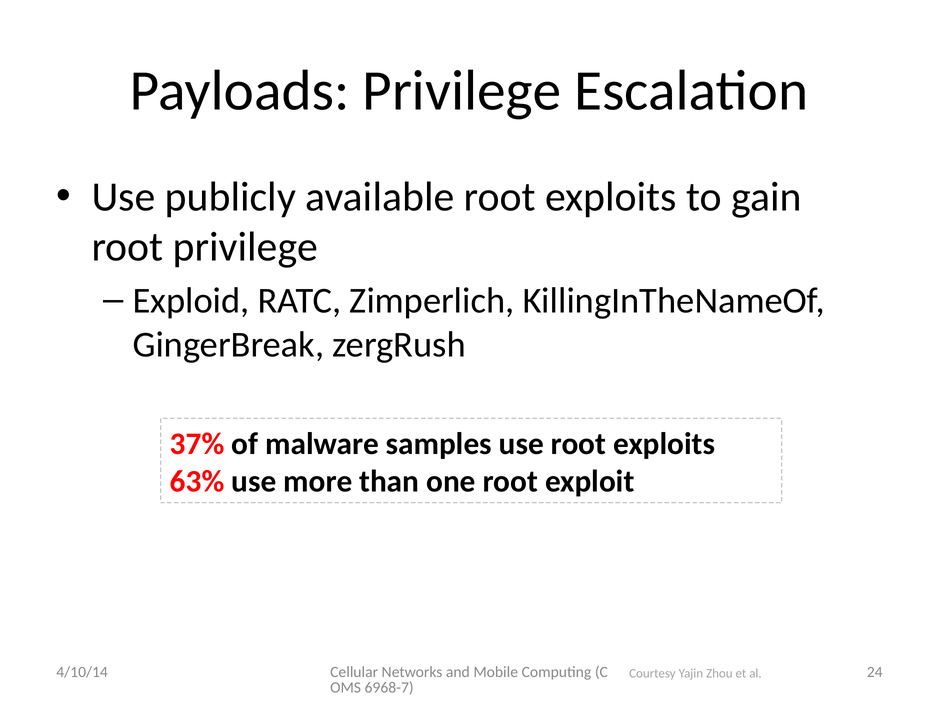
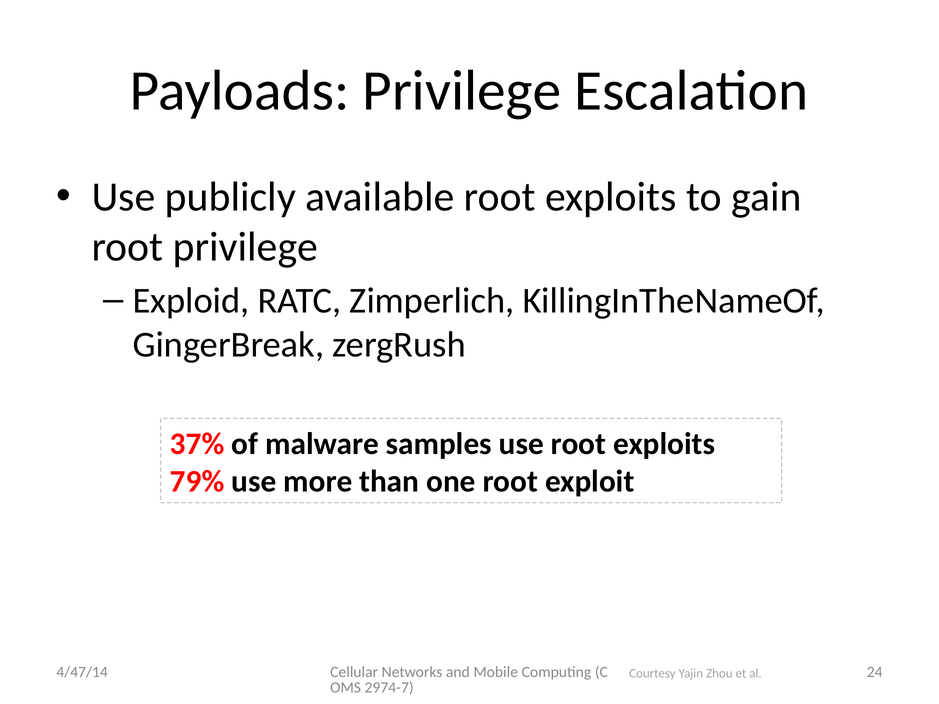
63%: 63% -> 79% (197, 482)
4/10/14: 4/10/14 -> 4/47/14 (82, 673)
6968-7: 6968-7 -> 2974-7 (389, 688)
